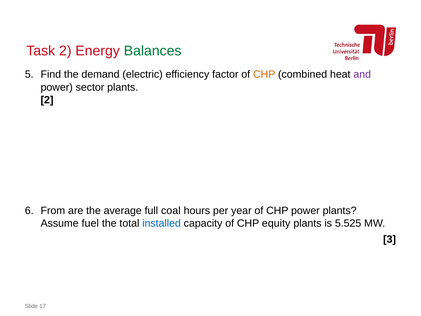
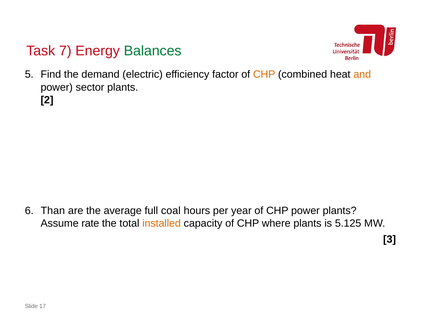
Task 2: 2 -> 7 (65, 51)
and colour: purple -> orange (362, 74)
From: From -> Than (53, 210)
fuel: fuel -> rate (90, 223)
installed colour: blue -> orange (162, 223)
equity: equity -> where (276, 223)
5.525: 5.525 -> 5.125 (348, 223)
